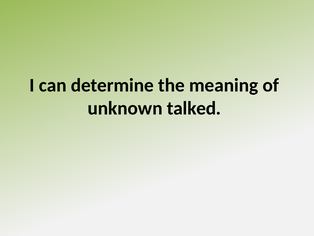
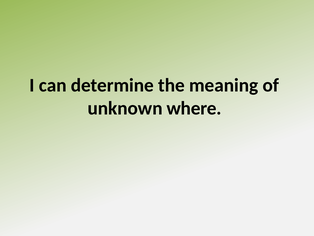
talked: talked -> where (194, 108)
